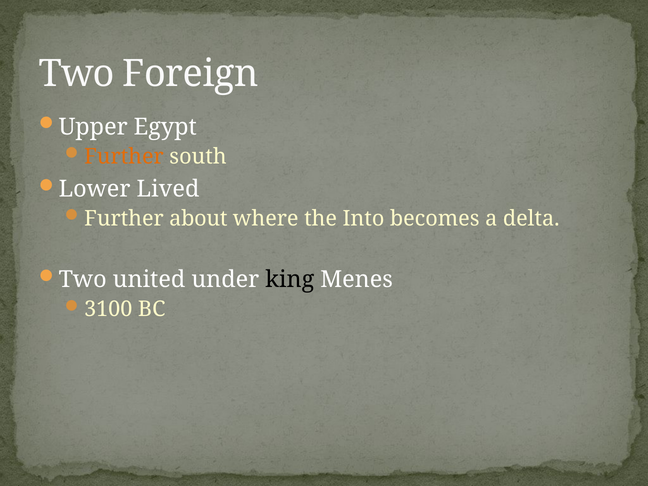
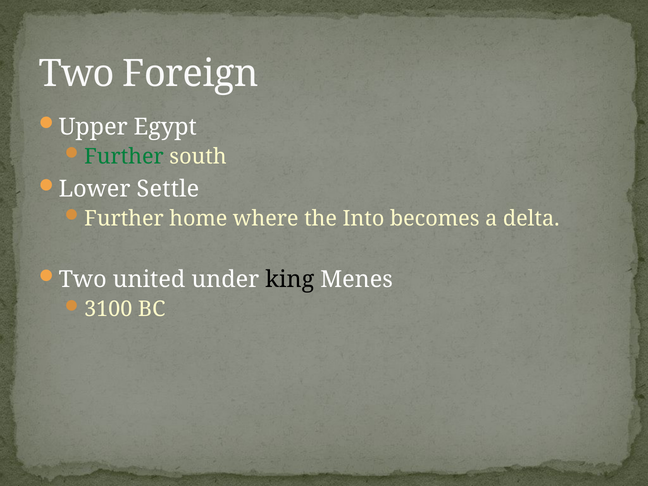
Further colour: orange -> green (124, 156)
Lived: Lived -> Settle (168, 189)
about: about -> home (198, 219)
